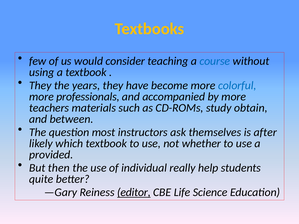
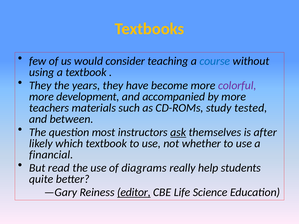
colorful colour: blue -> purple (237, 86)
professionals: professionals -> development (88, 97)
obtain: obtain -> tested (251, 108)
ask underline: none -> present (178, 132)
provided: provided -> financial (51, 155)
then: then -> read (59, 168)
individual: individual -> diagrams (144, 168)
